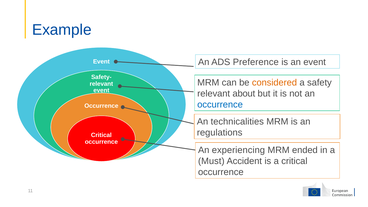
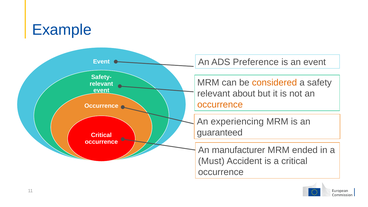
occurrence colour: blue -> orange (220, 105)
technicalities: technicalities -> experiencing (237, 122)
regulations: regulations -> guaranteed (220, 133)
experiencing: experiencing -> manufacturer (238, 150)
